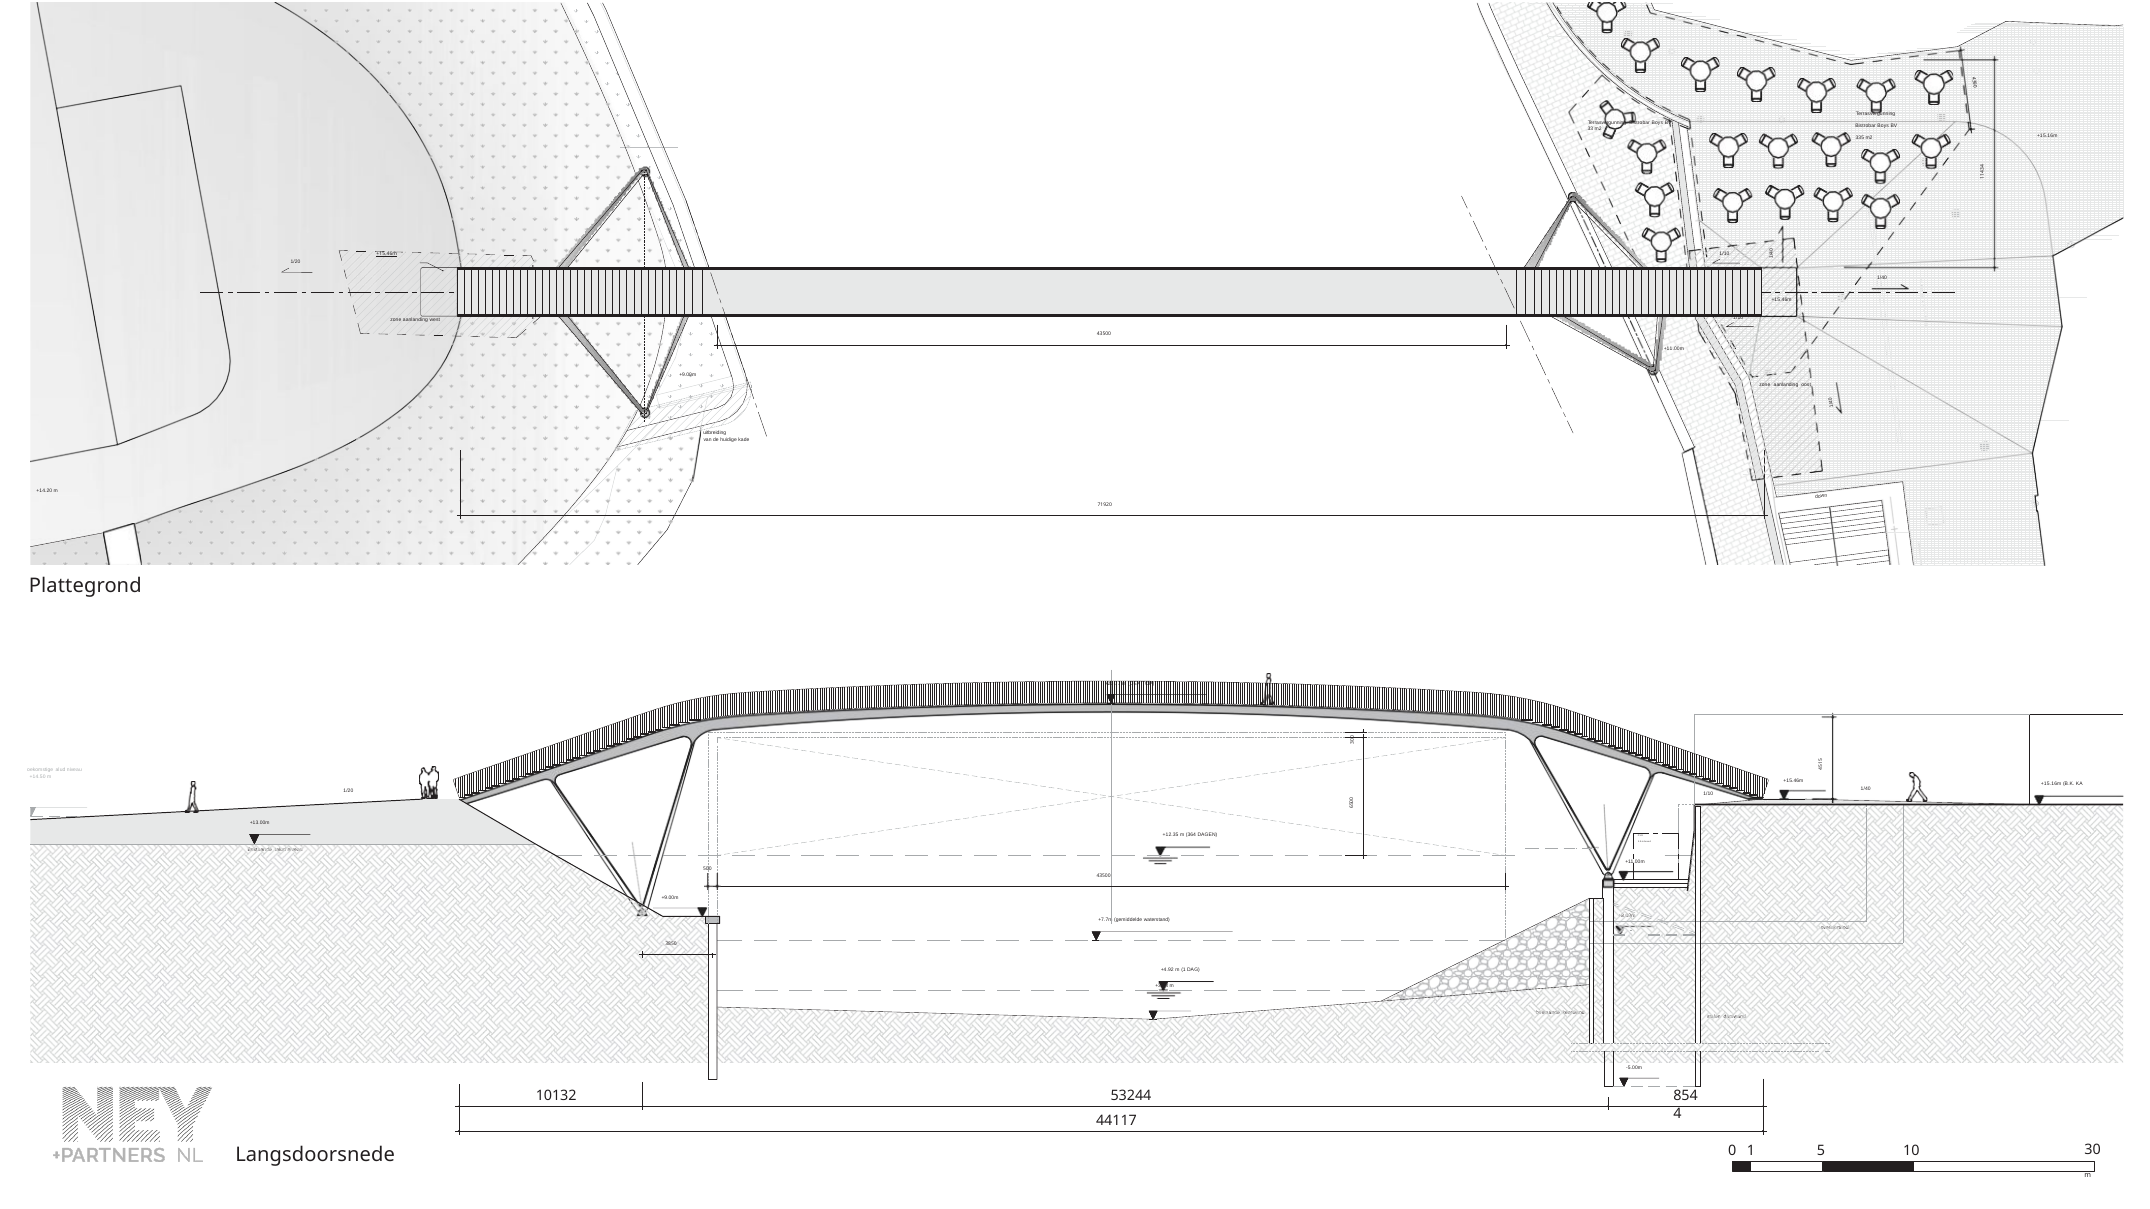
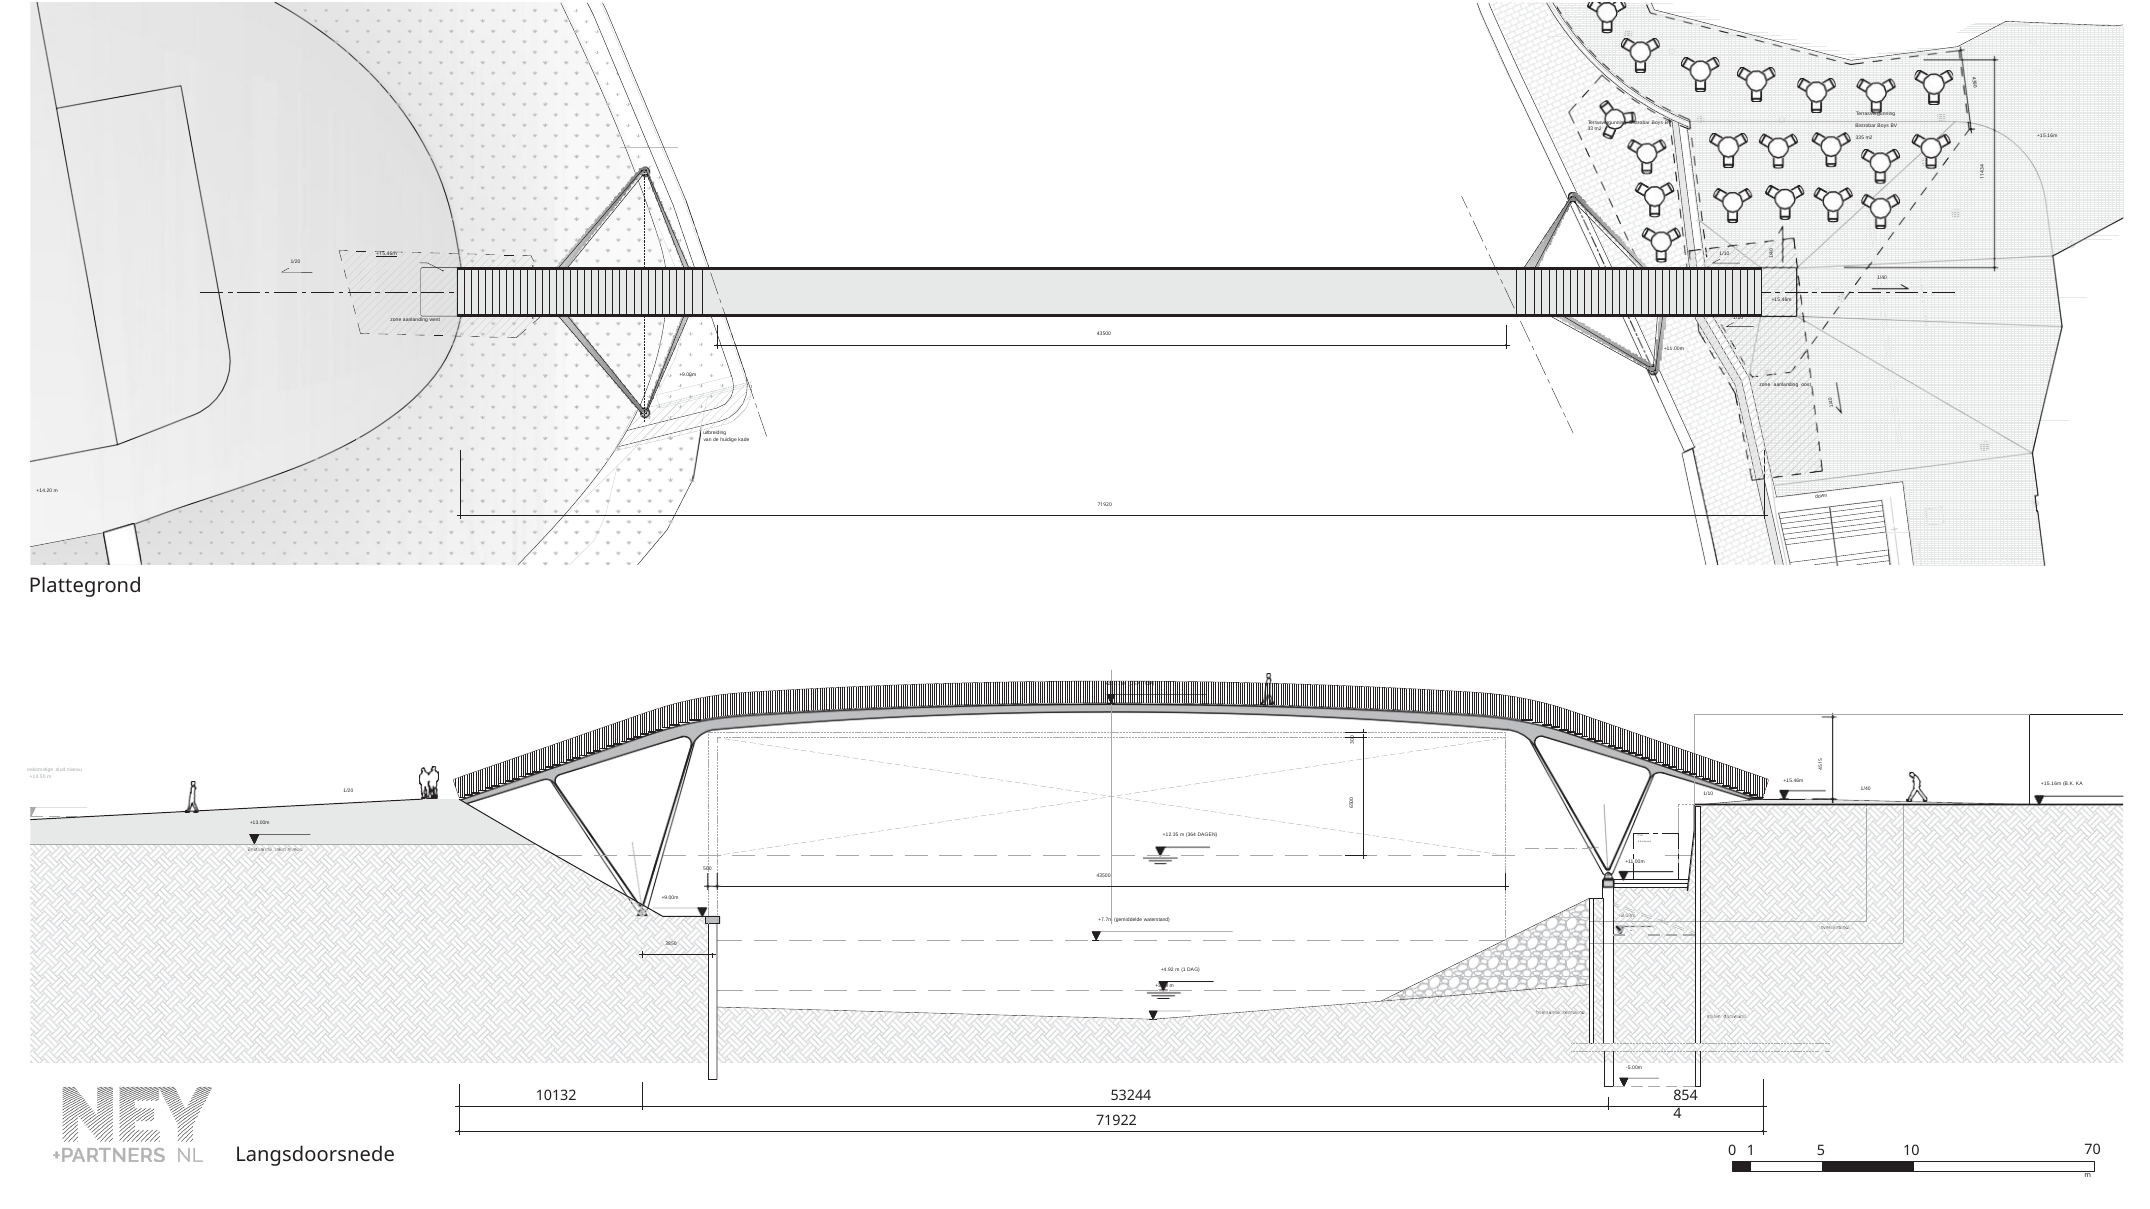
44117: 44117 -> 71922 (1116, 1121)
10 30: 30 -> 70 (2093, 1150)
